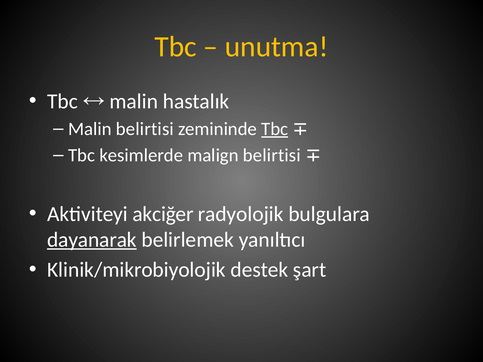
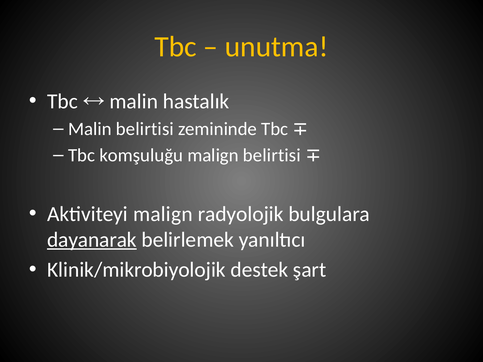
Tbc underline: present -> none (275, 129)
kesimlerde: kesimlerde -> komşuluğu (141, 155)
Aktiviteyi akciğer: akciğer -> malign (163, 214)
